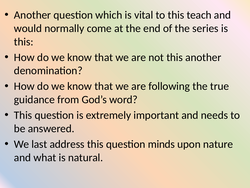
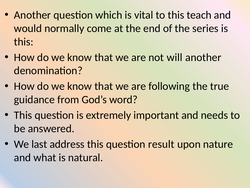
not this: this -> will (175, 57)
minds: minds -> result (161, 144)
